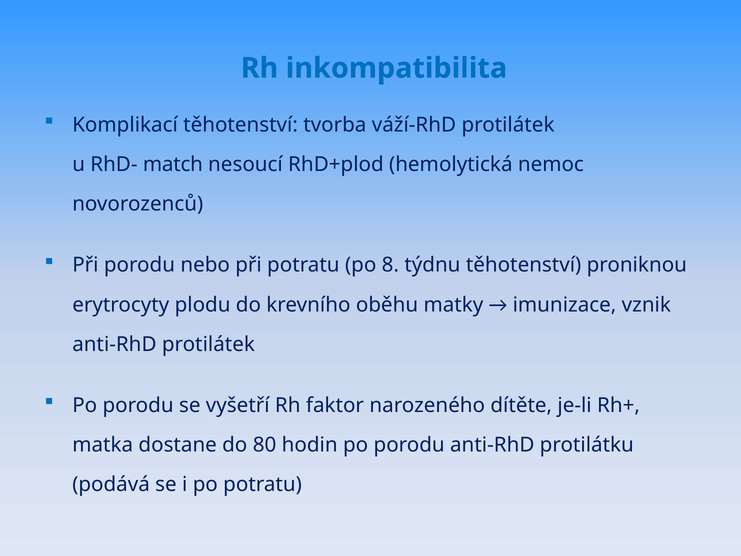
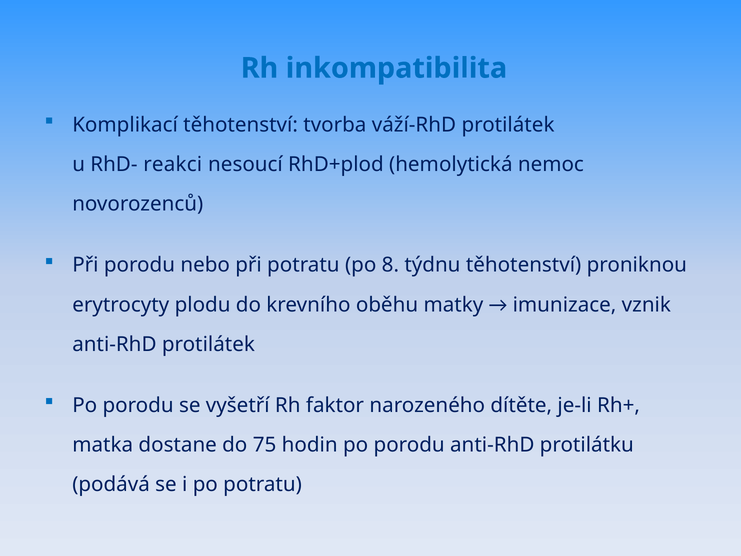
match: match -> reakci (173, 164)
80: 80 -> 75 (265, 445)
